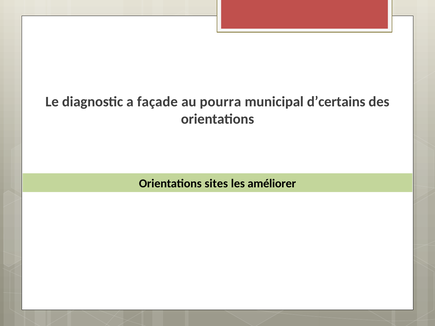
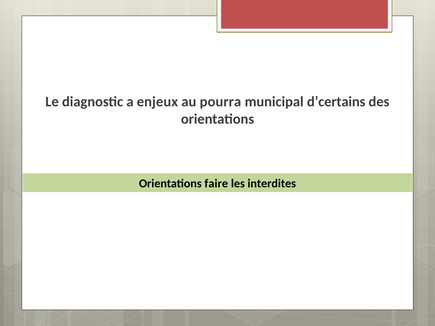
façade: façade -> enjeux (157, 102)
sites: sites -> faire (216, 184)
améliorer: améliorer -> interdites (272, 184)
